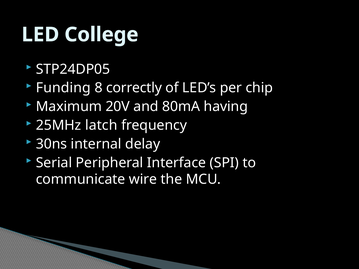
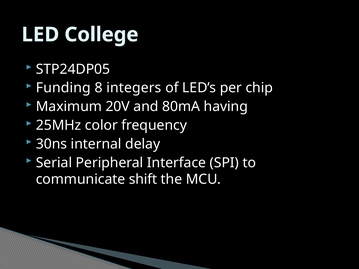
correctly: correctly -> integers (134, 88)
latch: latch -> color (101, 125)
wire: wire -> shift (143, 180)
